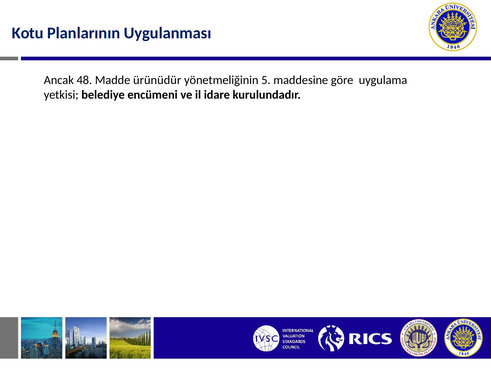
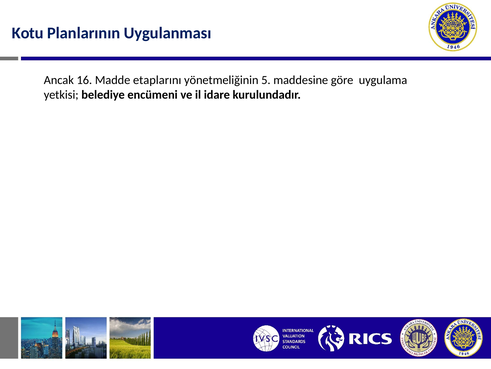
48: 48 -> 16 (84, 80)
ürünüdür: ürünüdür -> etaplarını (157, 80)
